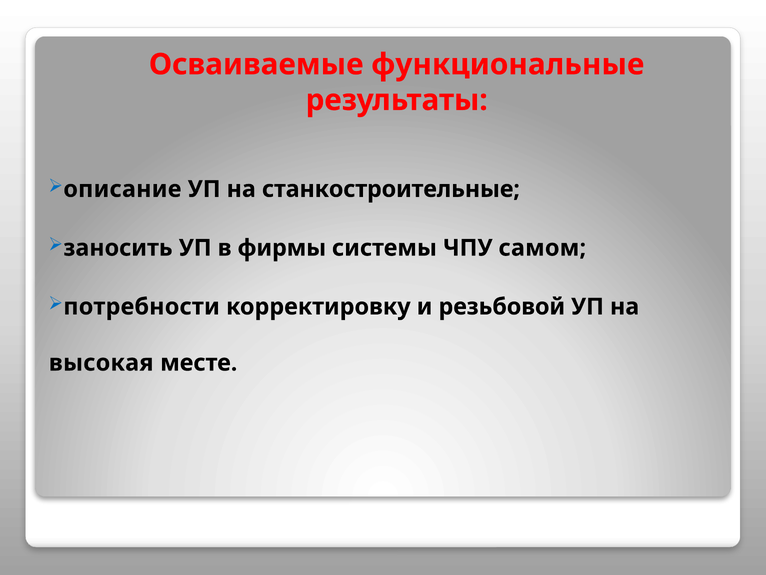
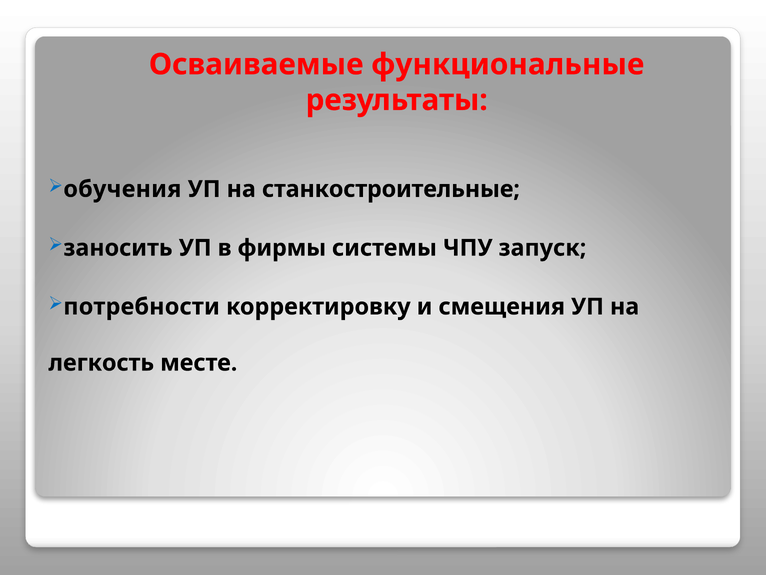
описание: описание -> обучения (122, 189)
самом: самом -> запуск (542, 248)
резьбовой: резьбовой -> смещения (502, 306)
высокая: высокая -> легкость (101, 363)
